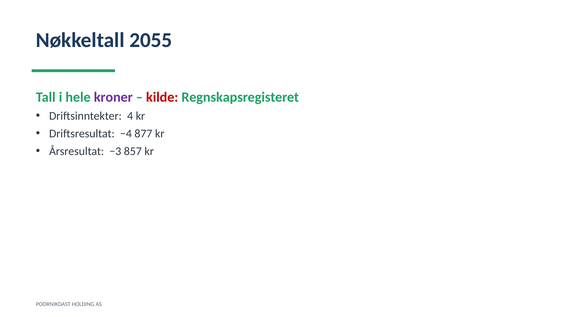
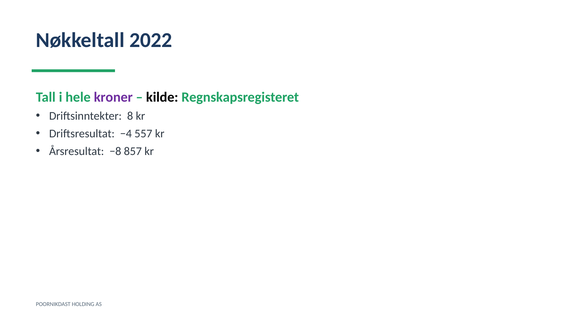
2055: 2055 -> 2022 (151, 40)
kilde colour: red -> black (162, 97)
4: 4 -> 8 (130, 116)
877: 877 -> 557 (143, 134)
−3: −3 -> −8 (115, 151)
